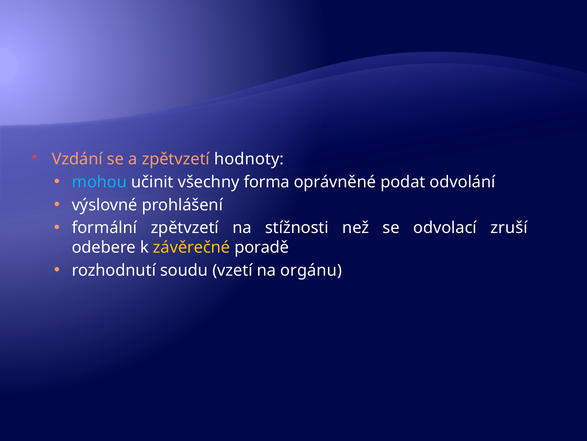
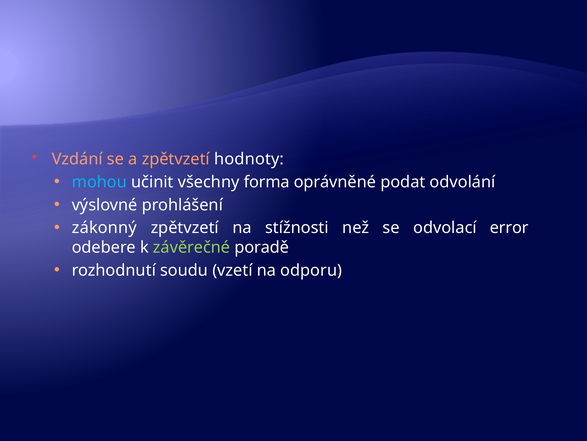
formální: formální -> zákonný (104, 228)
zruší: zruší -> error (509, 228)
závěrečné colour: yellow -> light green (192, 247)
orgánu: orgánu -> odporu (311, 270)
